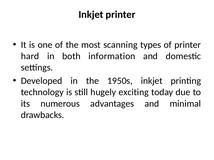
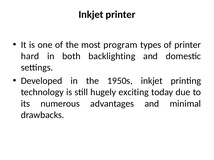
scanning: scanning -> program (120, 45)
information: information -> backlighting (112, 56)
